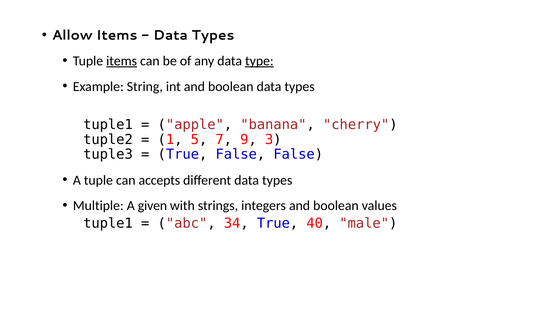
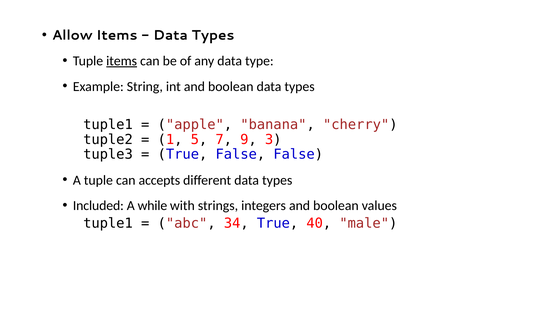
type underline: present -> none (259, 61)
Multiple: Multiple -> Included (98, 205)
given: given -> while (152, 205)
